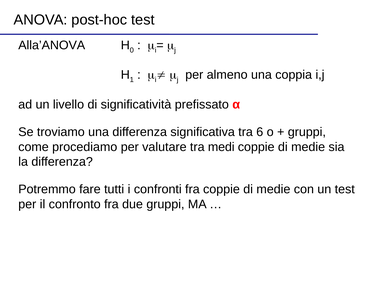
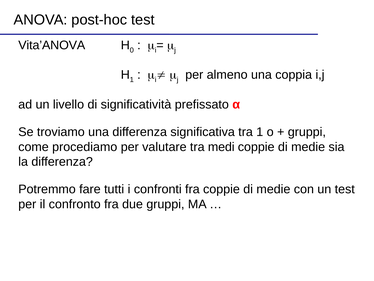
Alla’ANOVA: Alla’ANOVA -> Vita’ANOVA (52, 45)
tra 6: 6 -> 1 (260, 132)
